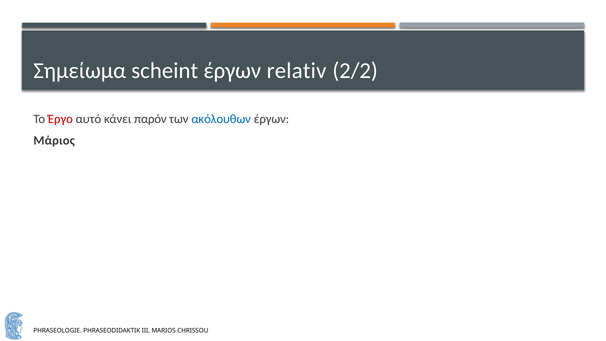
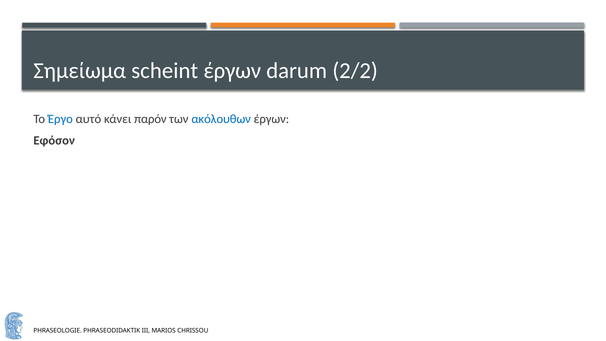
relativ: relativ -> darum (297, 71)
Έργο colour: red -> blue (60, 119)
Μάριος: Μάριος -> Εφόσον (54, 141)
